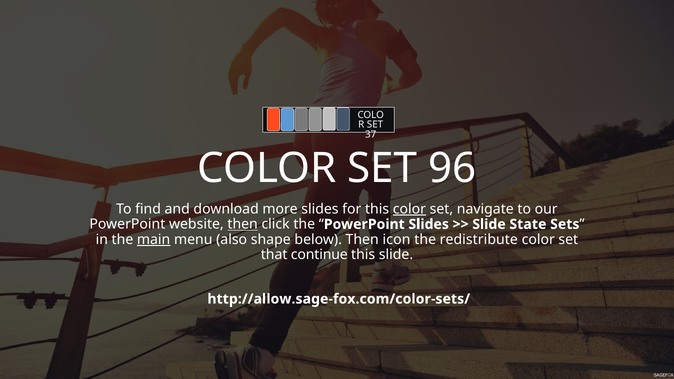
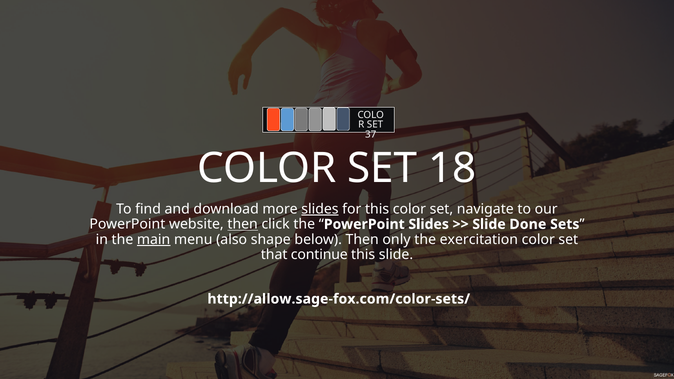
96: 96 -> 18 (452, 168)
slides underline: none -> present (320, 209)
color underline: present -> none (409, 209)
State: State -> Done (528, 224)
icon: icon -> only (397, 239)
redistribute: redistribute -> exercitation (479, 239)
